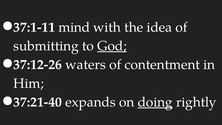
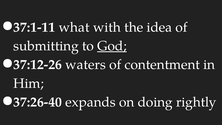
mind: mind -> what (74, 27)
37:21-40: 37:21-40 -> 37:26-40 (38, 102)
doing underline: present -> none (155, 102)
